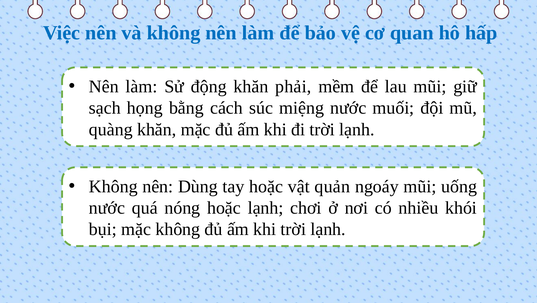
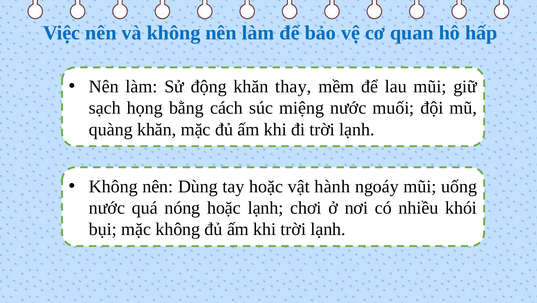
phải: phải -> thay (293, 87)
quản: quản -> hành (332, 187)
